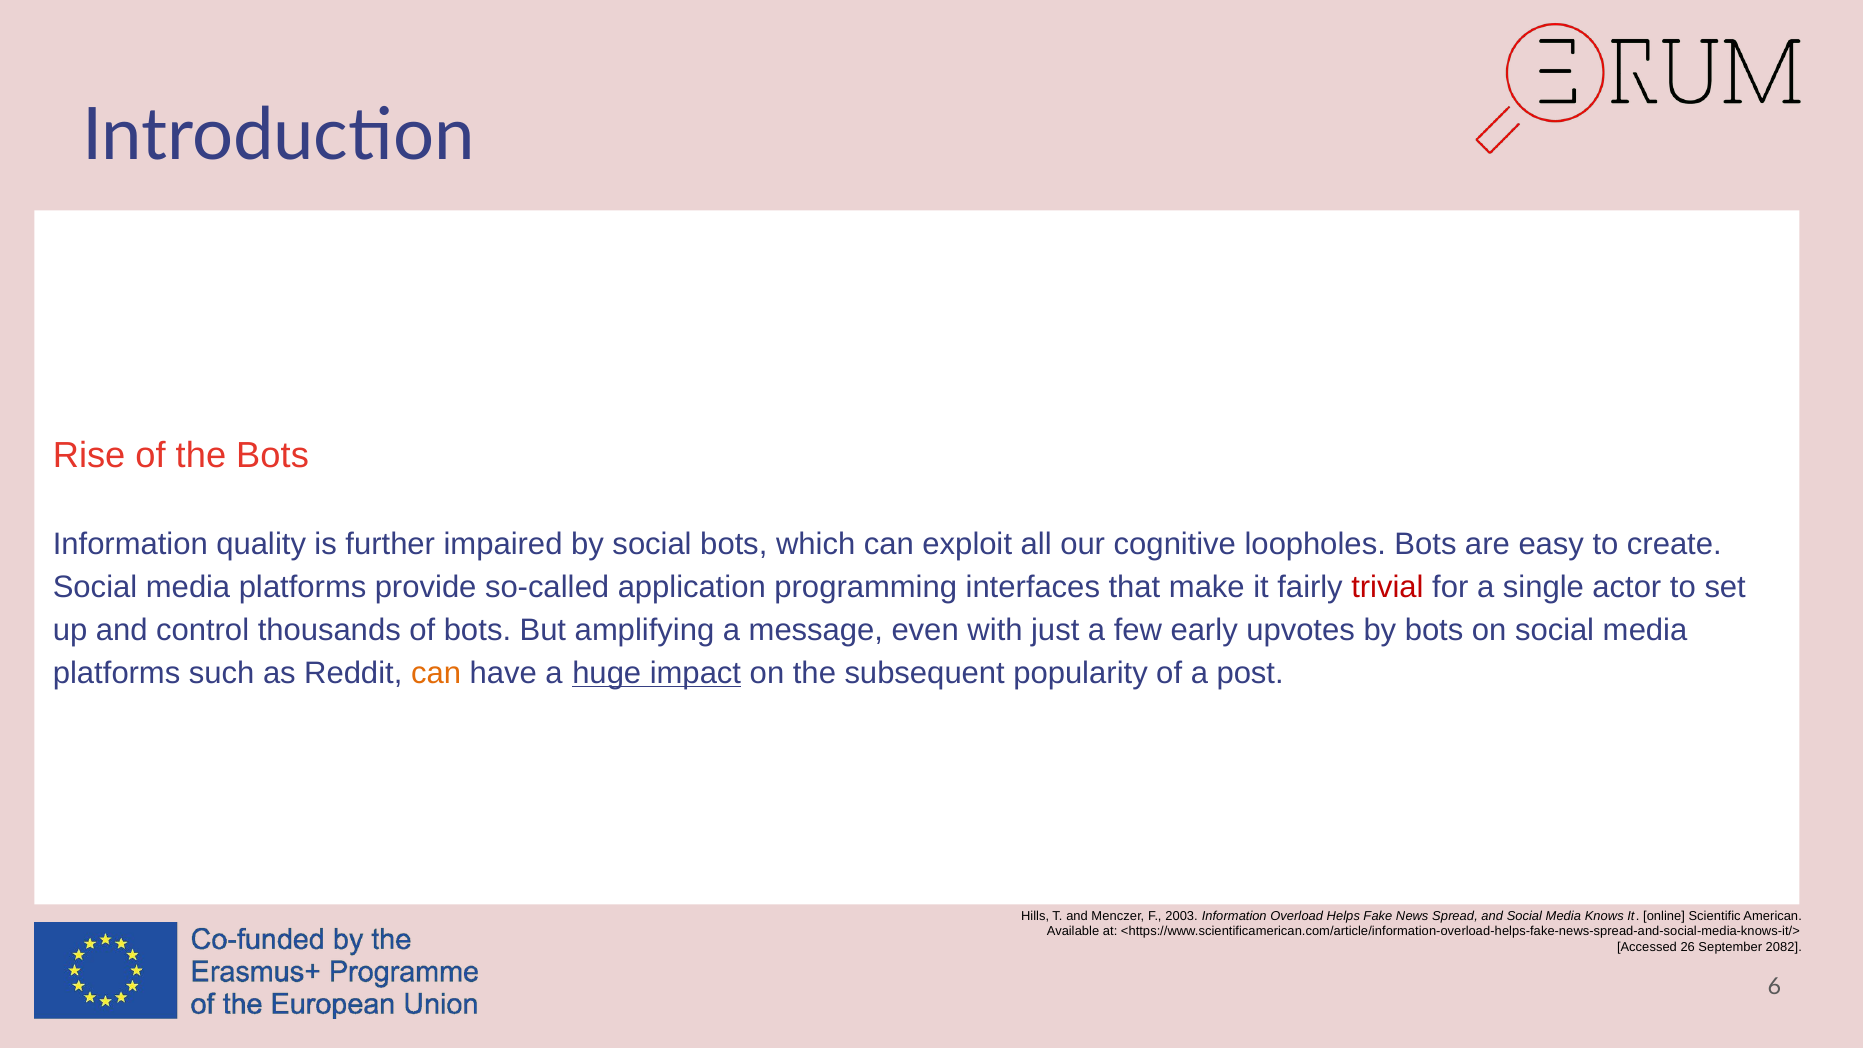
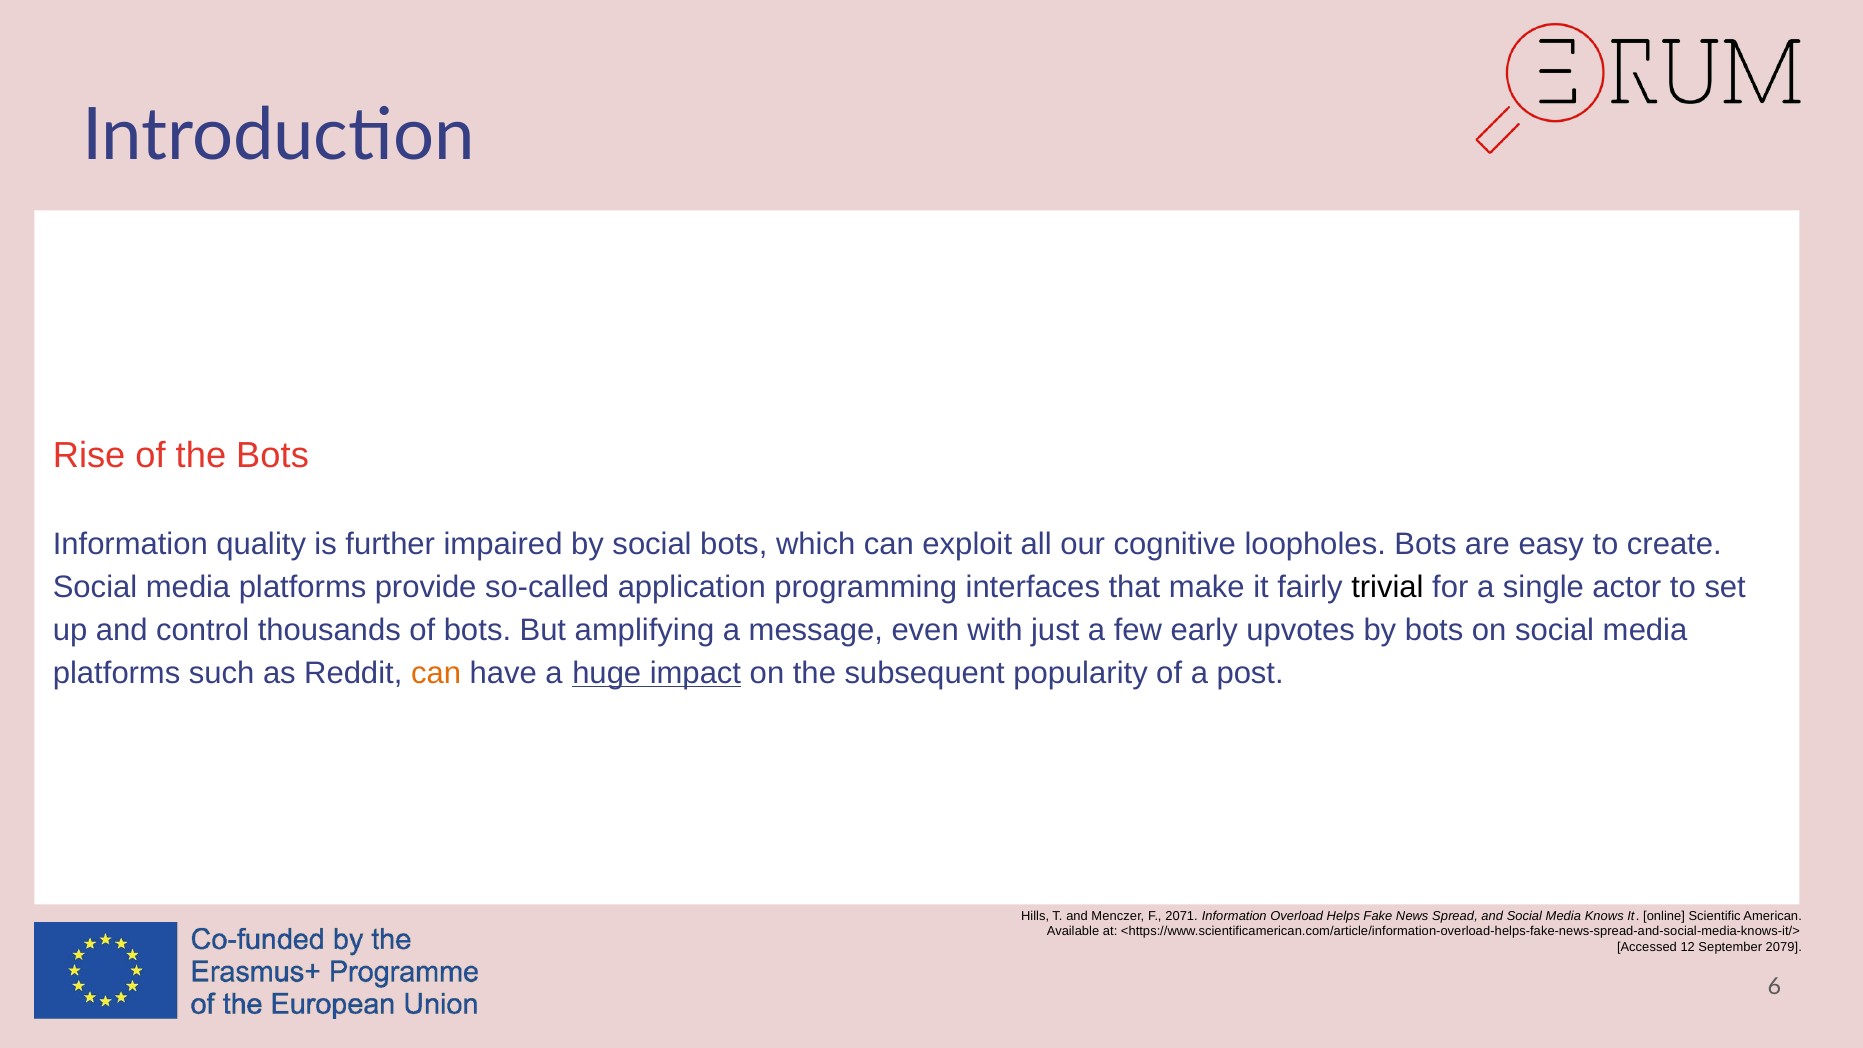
trivial colour: red -> black (1387, 587)
2003: 2003 -> 2071 (1182, 916)
26: 26 -> 12 (1688, 947)
2082: 2082 -> 2079 (1784, 947)
